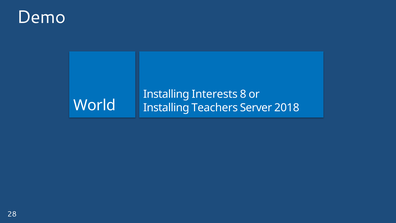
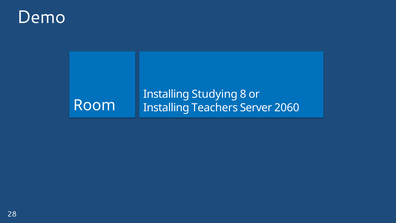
Interests: Interests -> Studying (215, 94)
World: World -> Room (94, 105)
2018: 2018 -> 2060 (287, 107)
